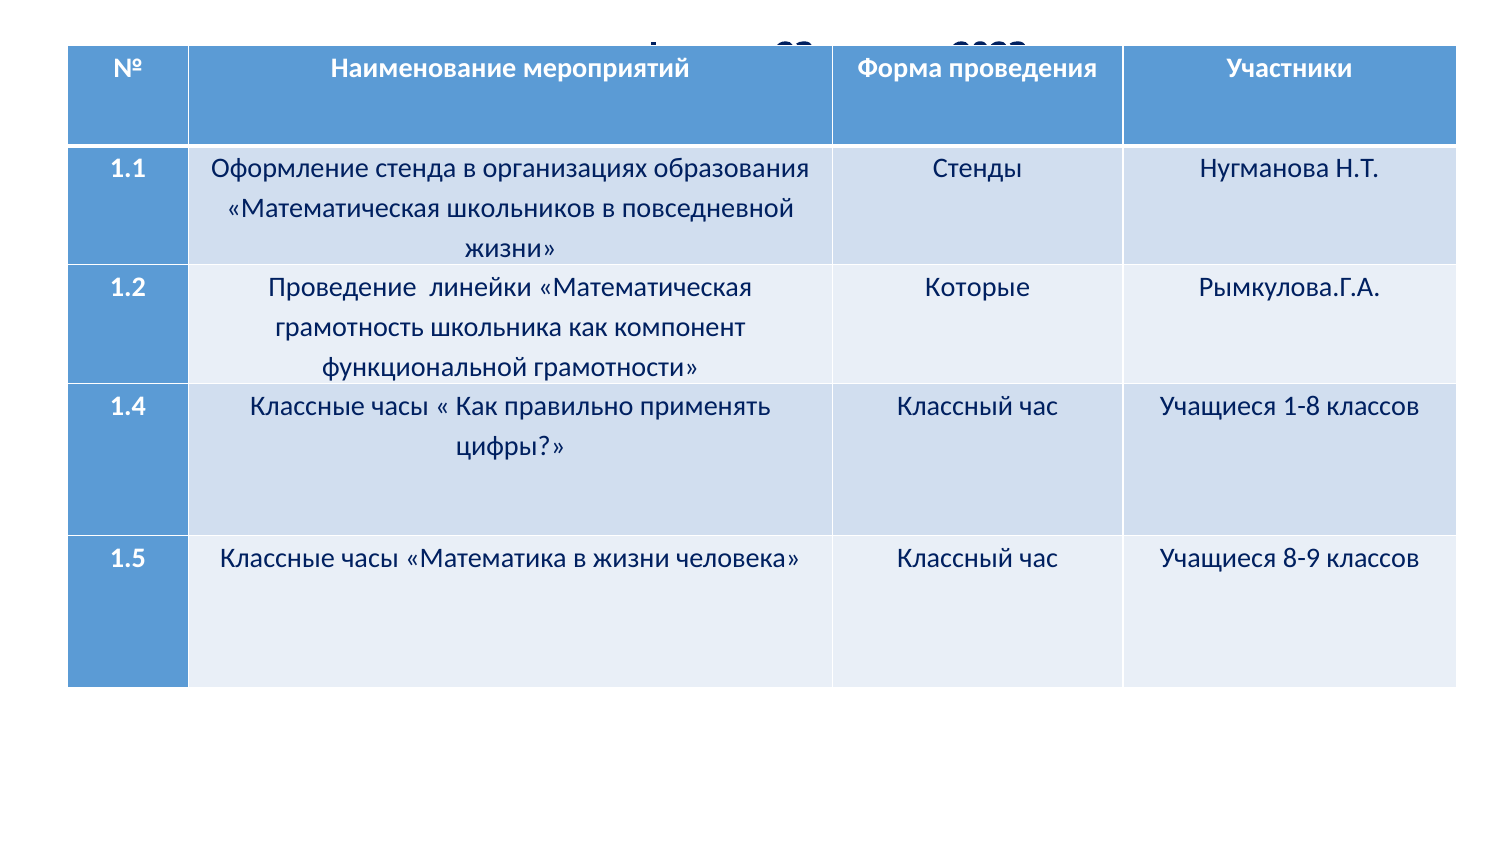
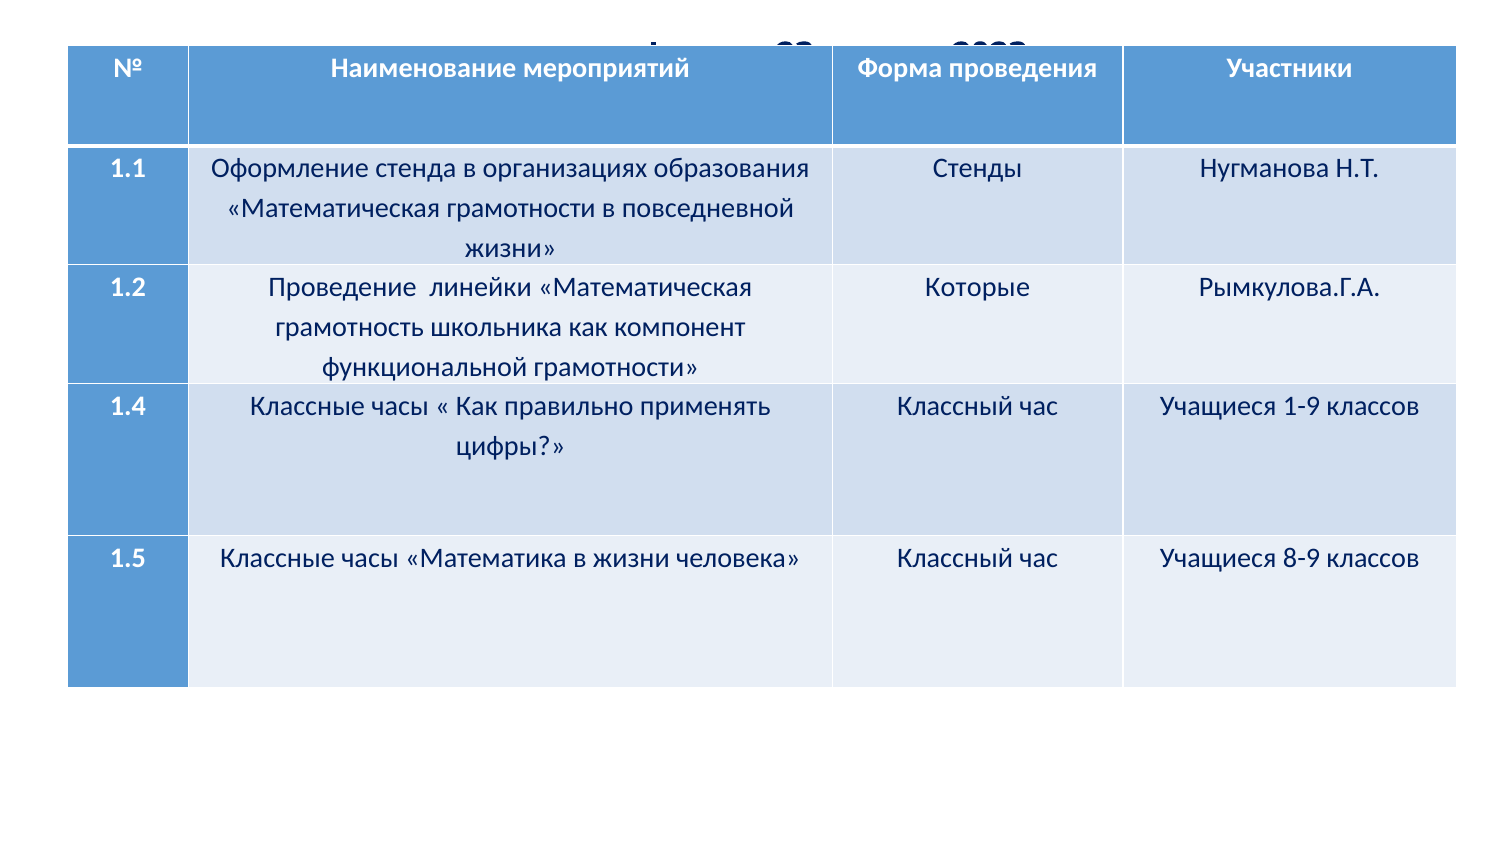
Математическая школьников: школьников -> грамотности (521, 208)
1-8: 1-8 -> 1-9 (1302, 406)
